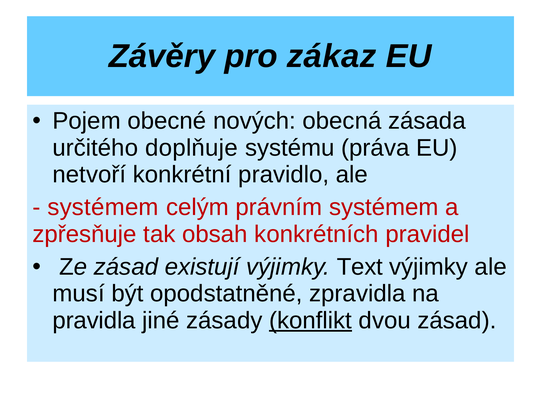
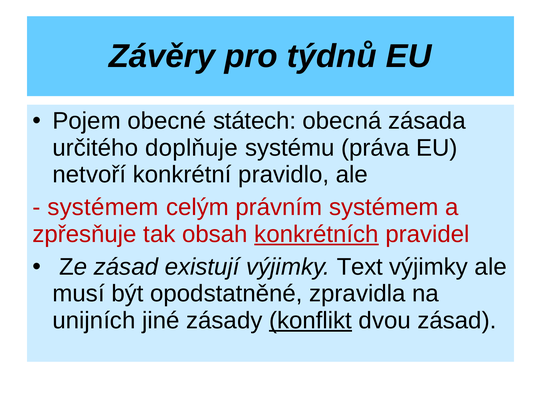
zákaz: zákaz -> týdnů (332, 56)
nových: nových -> státech (255, 121)
konkrétních underline: none -> present (316, 235)
pravidla: pravidla -> unijních (94, 321)
